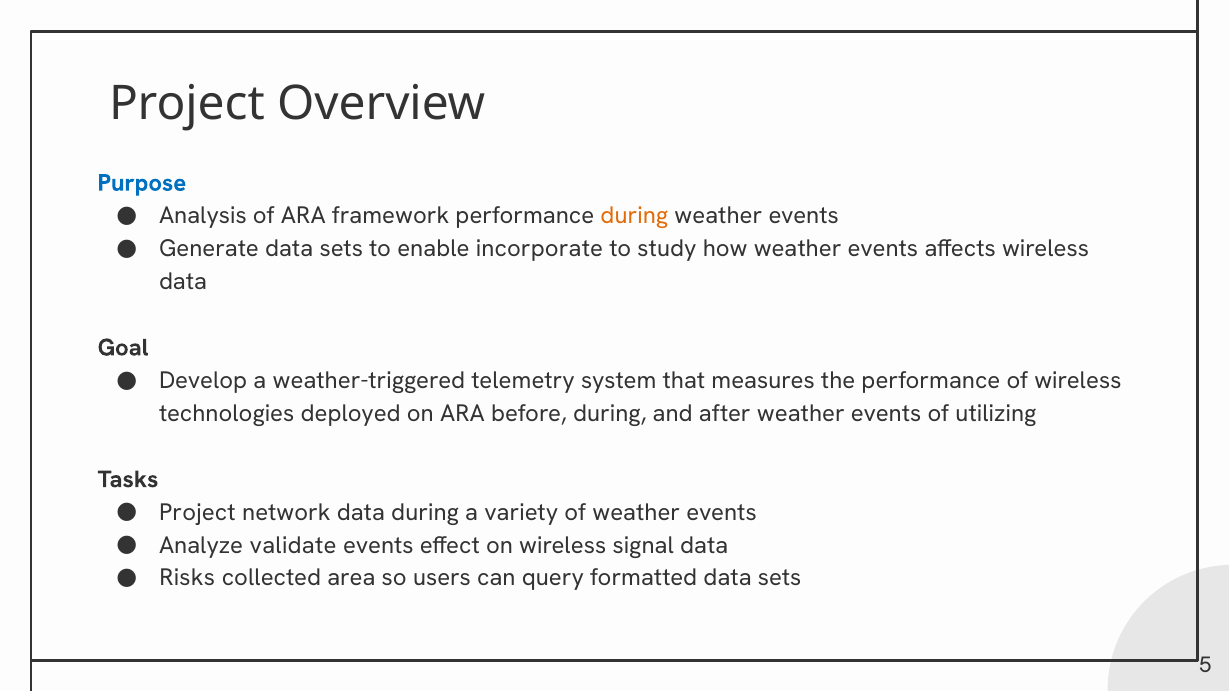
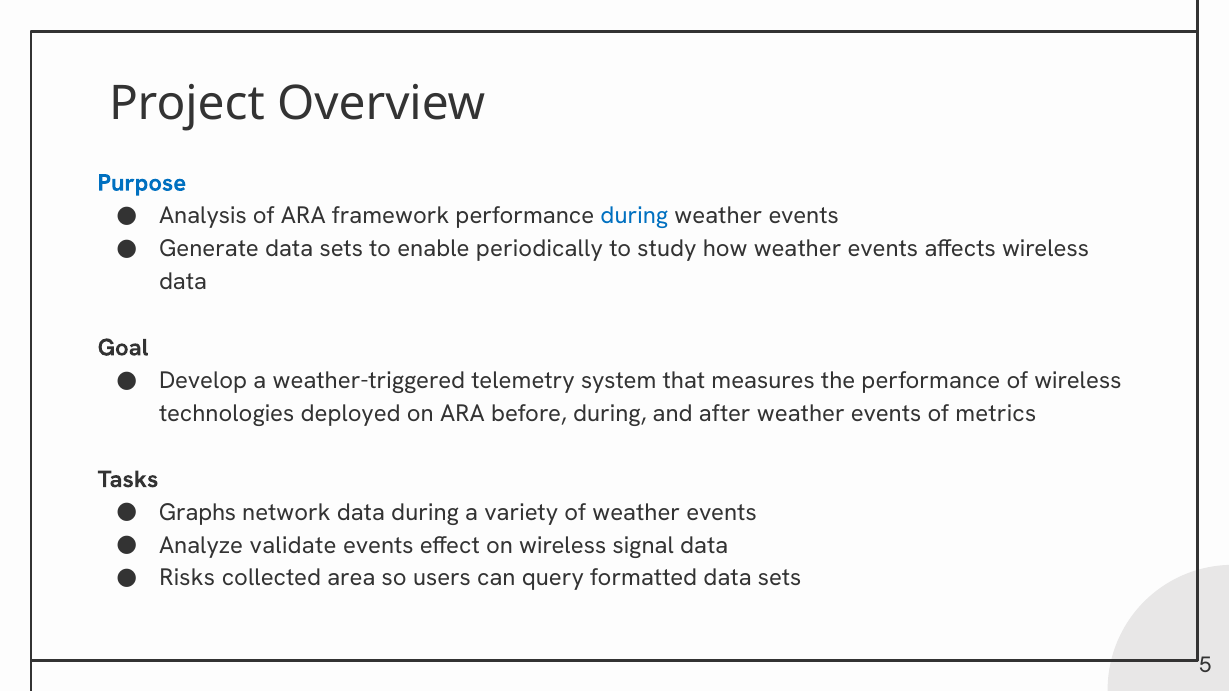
during colour: orange -> blue (634, 216)
incorporate: incorporate -> periodically (539, 249)
utilizing: utilizing -> metrics (996, 414)
Project: Project -> Graphs (198, 512)
